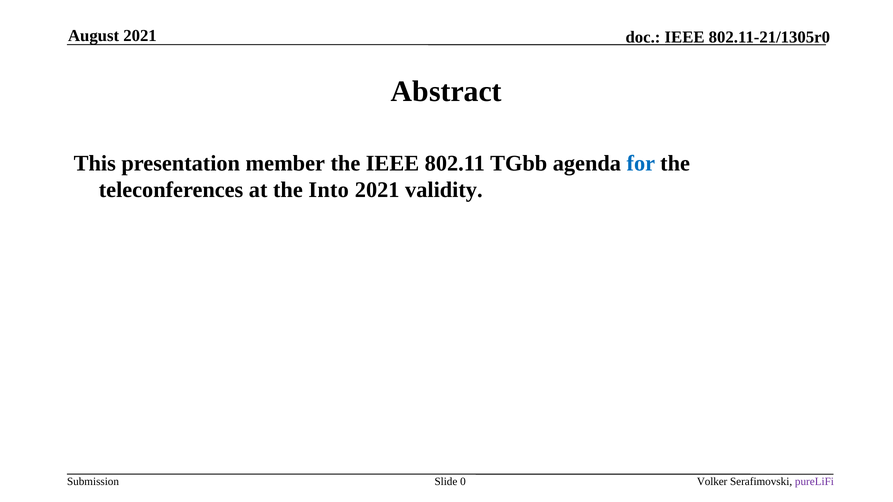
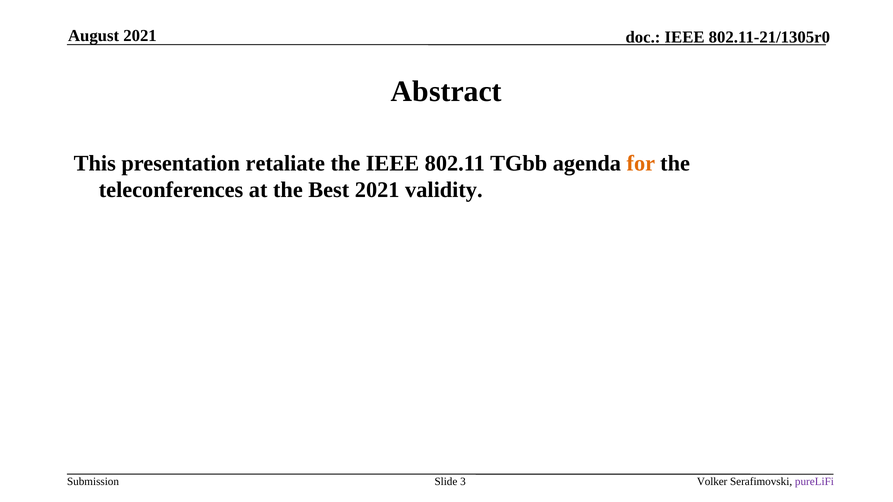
member: member -> retaliate (285, 163)
for colour: blue -> orange (641, 163)
Into: Into -> Best (329, 190)
0: 0 -> 3 (463, 482)
